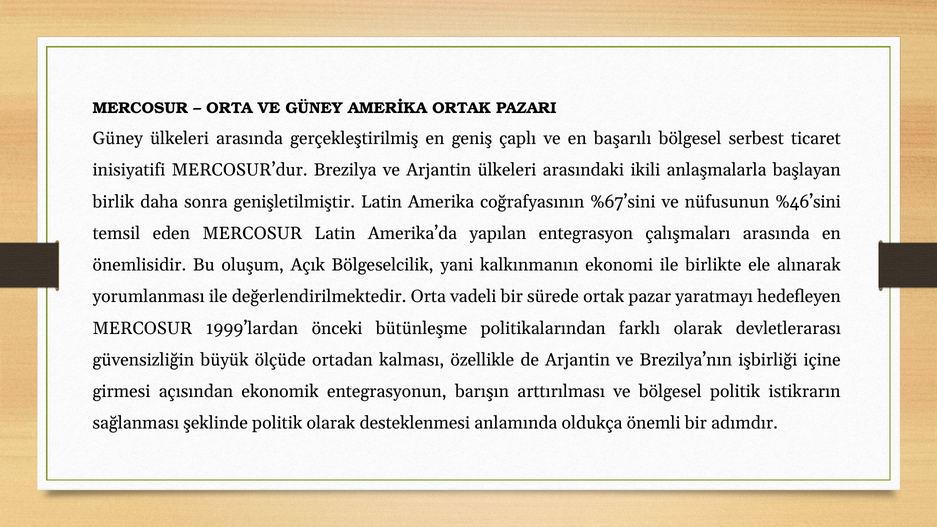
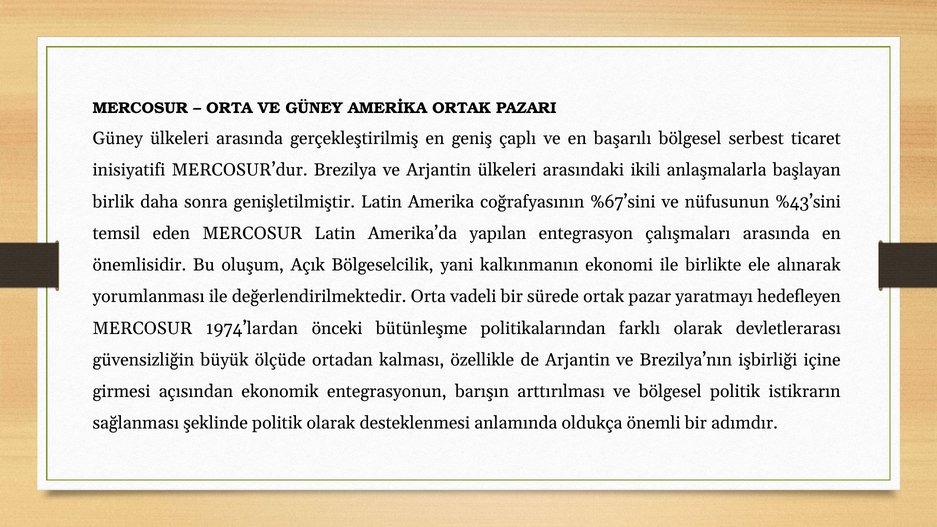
%46’sini: %46’sini -> %43’sini (808, 202)
1999’lardan: 1999’lardan -> 1974’lardan (252, 328)
